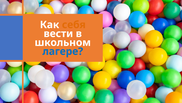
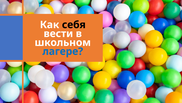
себя colour: orange -> black (74, 25)
